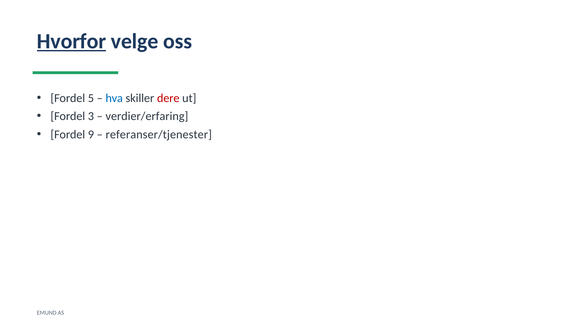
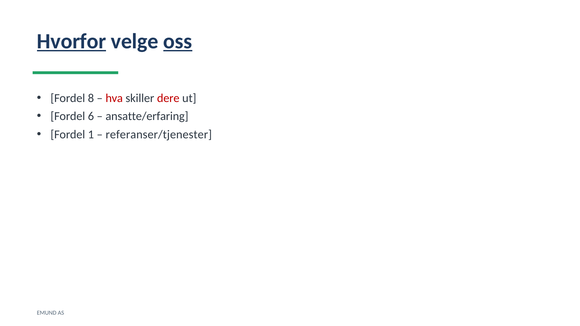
oss underline: none -> present (178, 41)
5: 5 -> 8 (91, 98)
hva colour: blue -> red (114, 98)
3: 3 -> 6 (91, 116)
verdier/erfaring: verdier/erfaring -> ansatte/erfaring (147, 116)
9: 9 -> 1 (91, 135)
